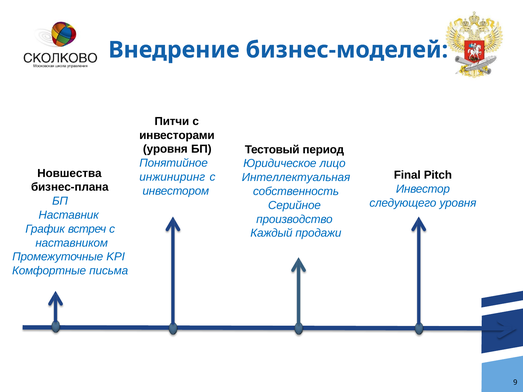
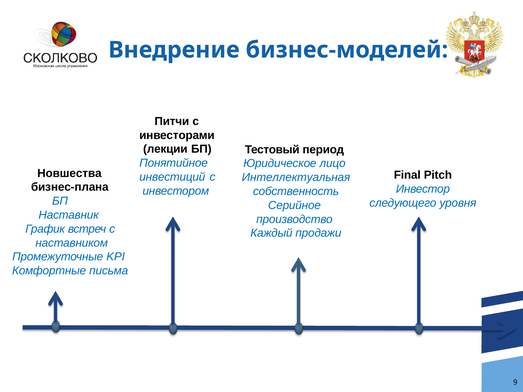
уровня: уровня -> лекции (165, 149)
инжиниринг: инжиниринг -> инвестиций (172, 177)
